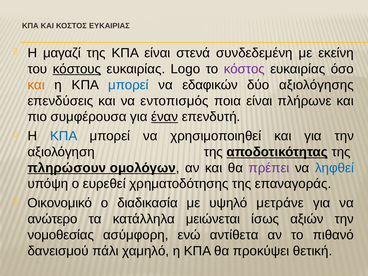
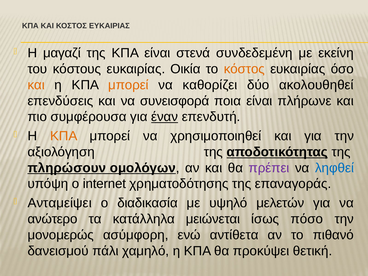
κόστους underline: present -> none (77, 69)
Logo: Logo -> Οικία (185, 69)
κόστος colour: purple -> orange (244, 69)
μπορεί colour: blue -> orange (128, 85)
εδαφικών: εδαφικών -> καθορίζει (210, 85)
αξιολόγησης: αξιολόγησης -> ακολουθηθεί (316, 85)
εντοπισμός: εντοπισμός -> συνεισφορά (175, 101)
ΚΠΑ colour: blue -> orange (64, 136)
ευρεθεί: ευρεθεί -> internet (104, 184)
Οικονομικό: Οικονομικό -> Ανταμείψει (60, 203)
μετράνε: μετράνε -> μελετών (280, 203)
αξιών: αξιών -> πόσο (307, 219)
νομοθεσίας: νομοθεσίας -> μονομερώς (61, 235)
